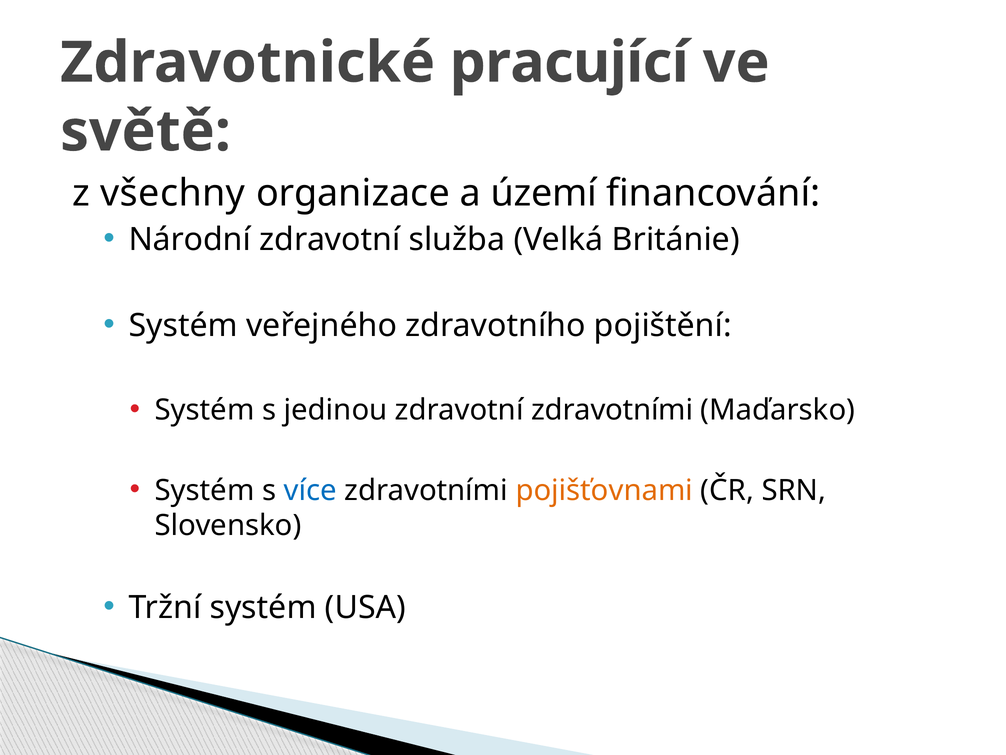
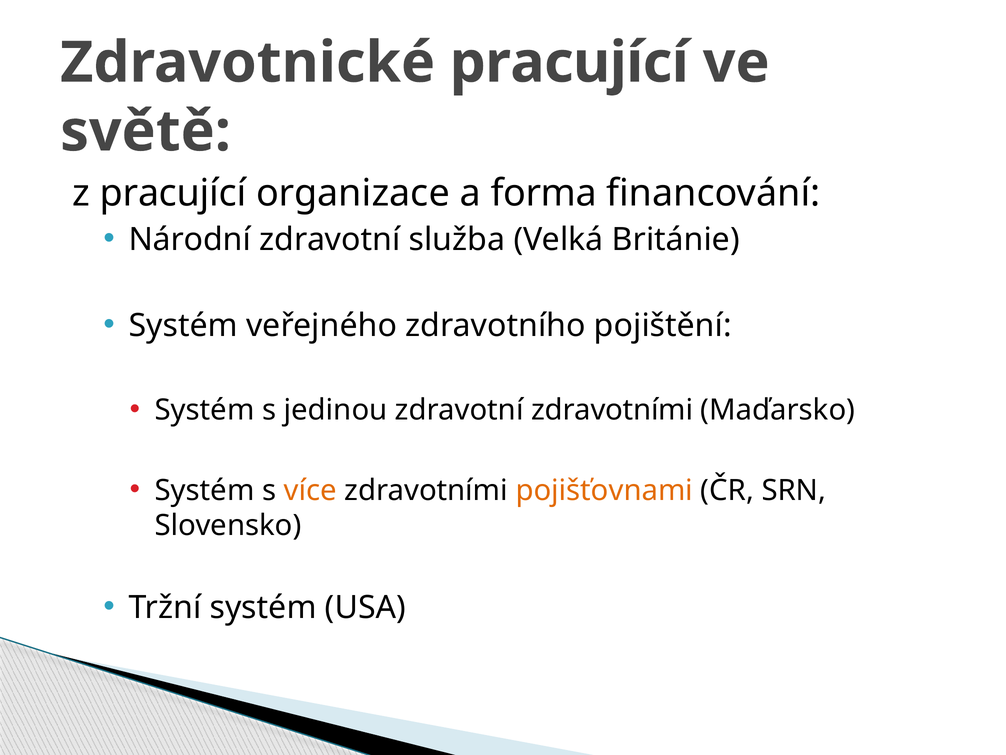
z všechny: všechny -> pracující (173, 193)
území: území -> forma (544, 193)
více colour: blue -> orange (310, 490)
